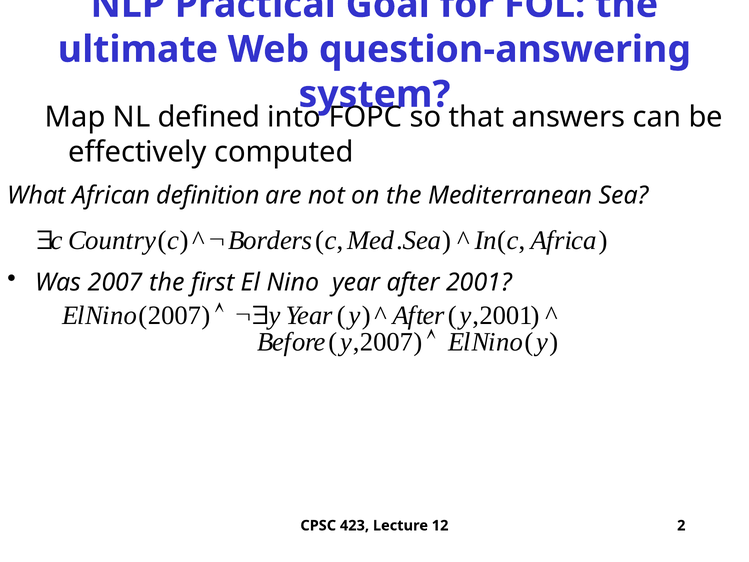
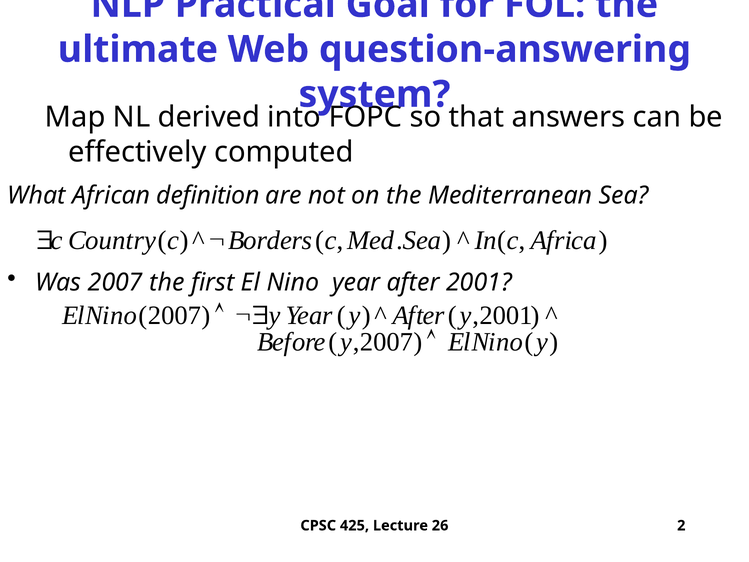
defined: defined -> derived (209, 117)
423: 423 -> 425 (354, 525)
12: 12 -> 26 (440, 525)
